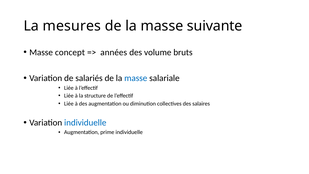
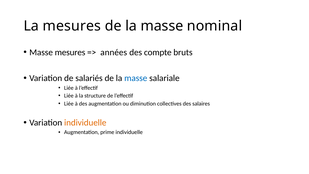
suivante: suivante -> nominal (215, 26)
Masse concept: concept -> mesures (70, 52)
volume: volume -> compte (158, 52)
individuelle colour: blue -> orange (85, 123)
